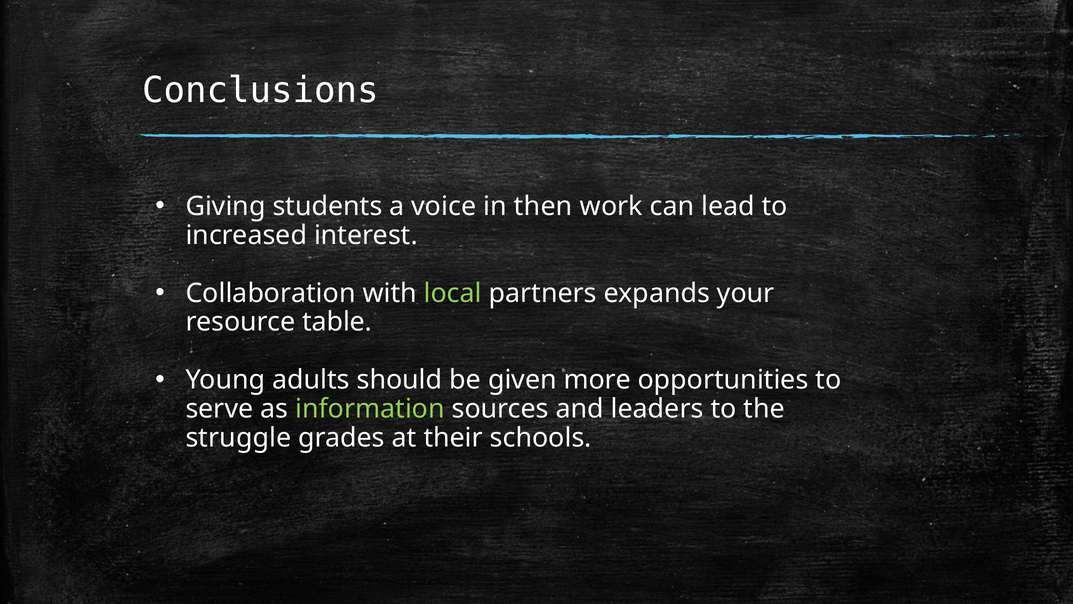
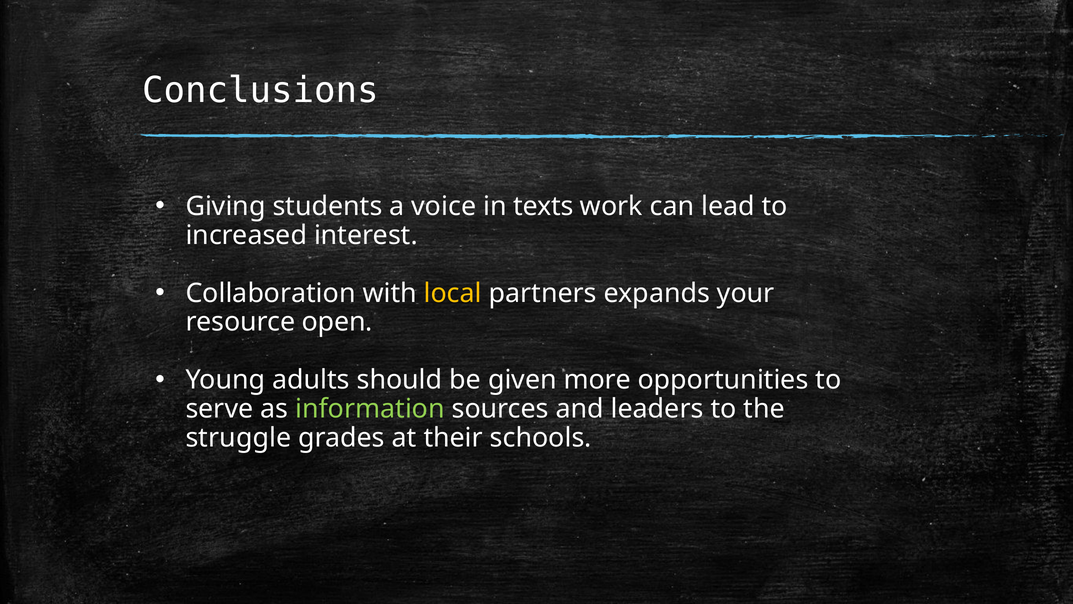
then: then -> texts (543, 206)
local colour: light green -> yellow (453, 293)
table: table -> open (337, 322)
